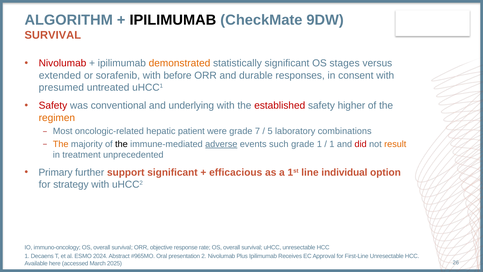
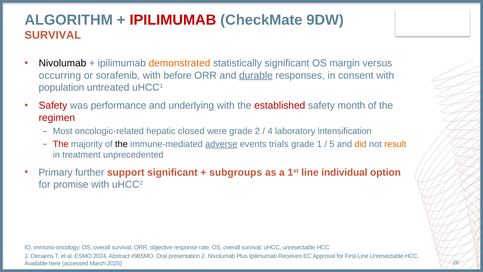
IPILIMUMAB colour: black -> red (173, 20)
Nivolumab colour: red -> black (63, 63)
stages: stages -> margin (345, 63)
extended: extended -> occurring (60, 75)
durable underline: none -> present (256, 75)
presumed: presumed -> population (61, 87)
conventional: conventional -> performance (119, 105)
higher: higher -> month (351, 105)
regimen colour: orange -> red (57, 118)
patient: patient -> closed (191, 131)
grade 7: 7 -> 2 (257, 131)
5: 5 -> 4 (270, 131)
combinations: combinations -> intensification (345, 131)
The colour: orange -> red (61, 144)
such: such -> trials (279, 144)
1: 1 -> 5 (332, 144)
did colour: red -> orange (361, 144)
efficacious: efficacious -> subgroups (236, 172)
strategy: strategy -> promise (71, 184)
